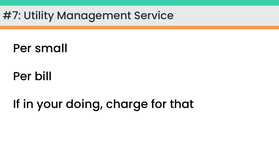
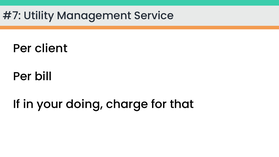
small: small -> client (51, 48)
